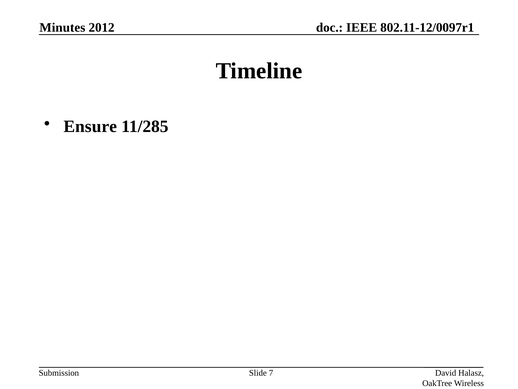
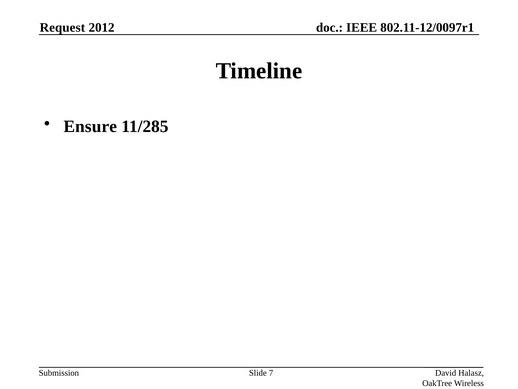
Minutes: Minutes -> Request (62, 28)
